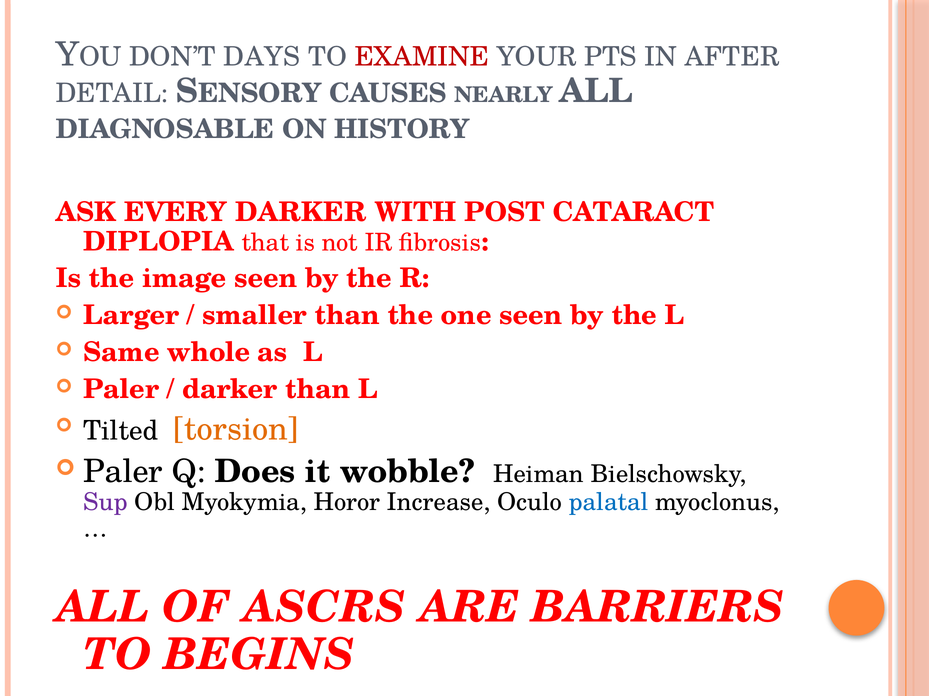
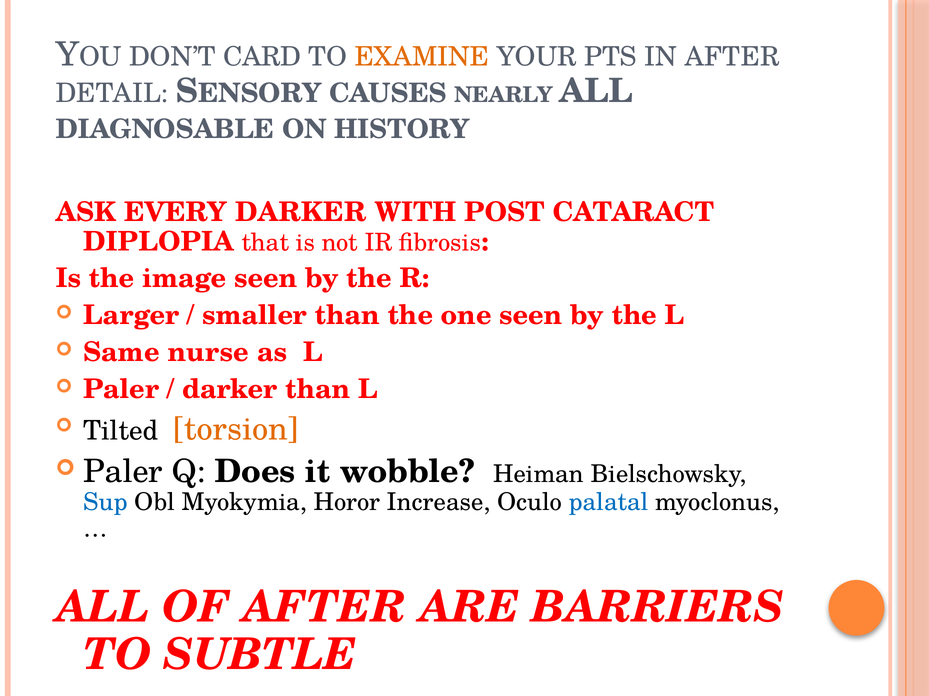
DAYS: DAYS -> CARD (262, 57)
EXAMINE colour: red -> orange (422, 57)
whole: whole -> nurse (208, 353)
Sup colour: purple -> blue (106, 503)
OF ASCRS: ASCRS -> AFTER (324, 608)
BEGINS: BEGINS -> SUBTLE (260, 656)
